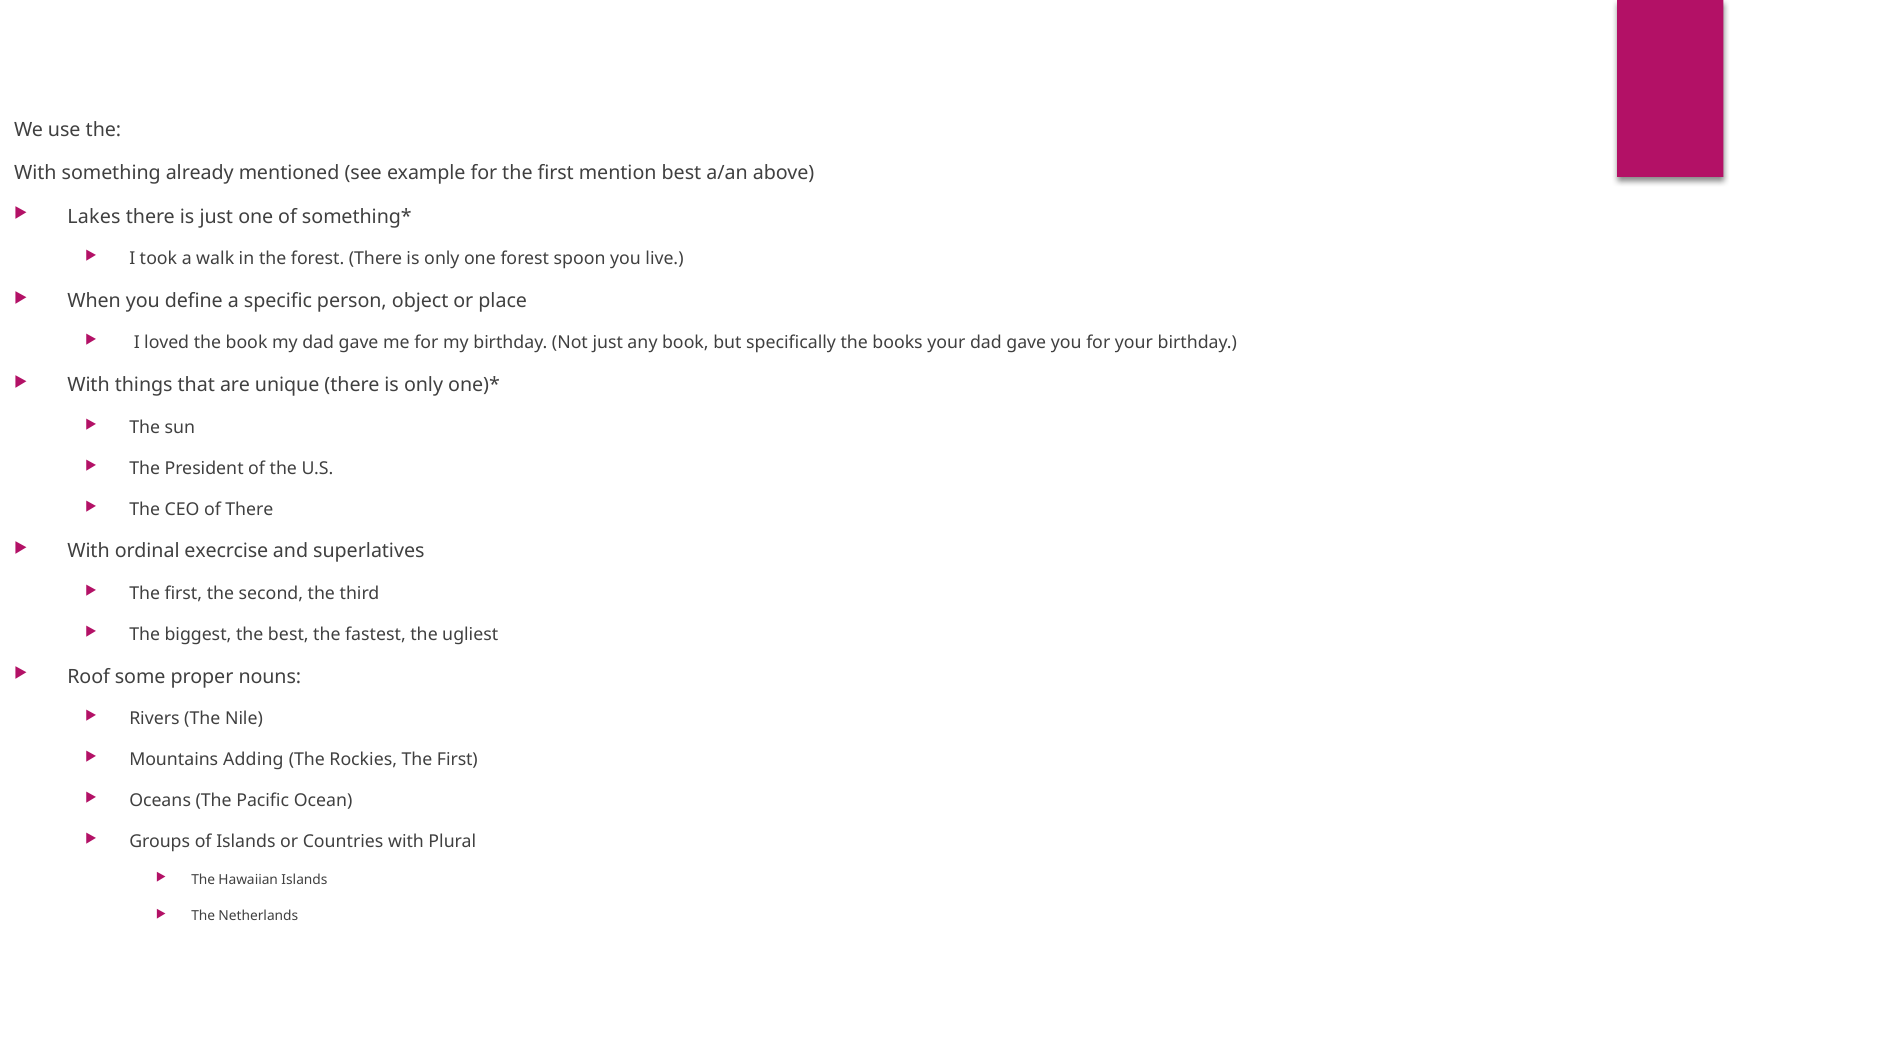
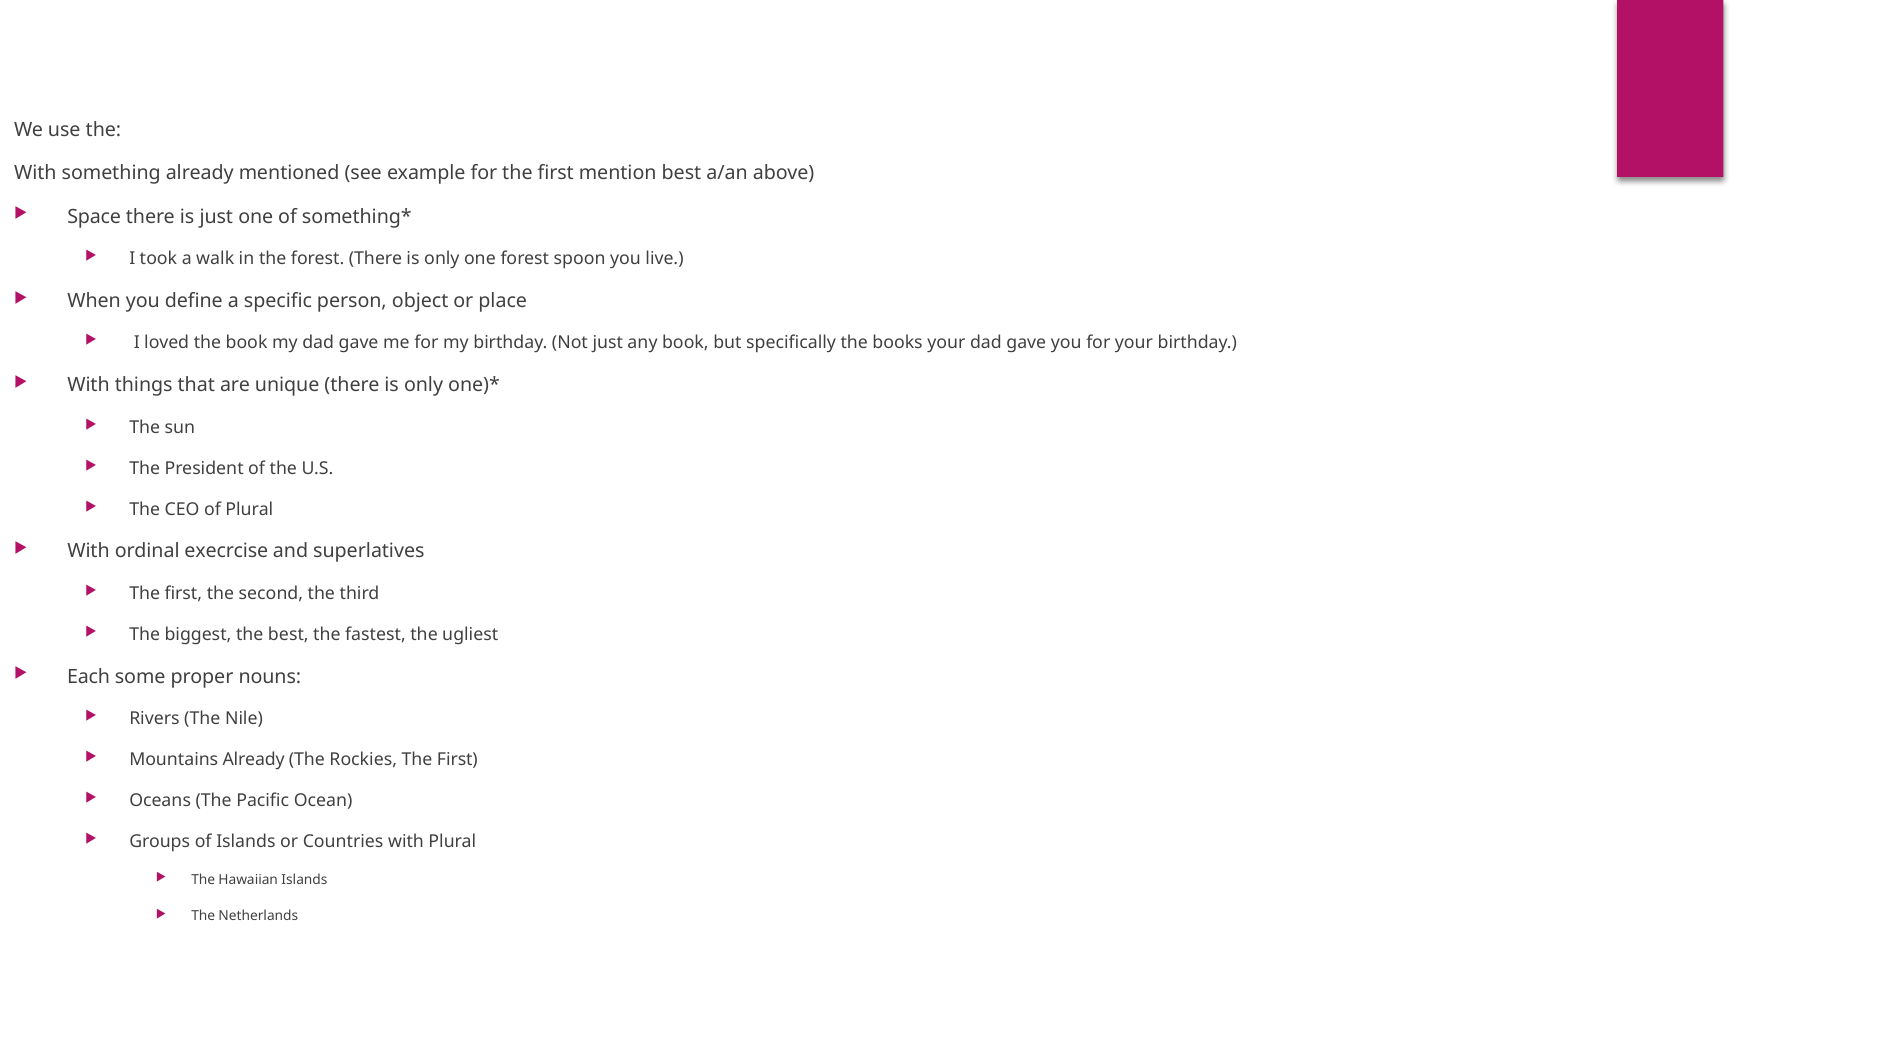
Lakes: Lakes -> Space (94, 217)
of There: There -> Plural (249, 509)
Roof: Roof -> Each (89, 677)
Mountains Adding: Adding -> Already (254, 760)
